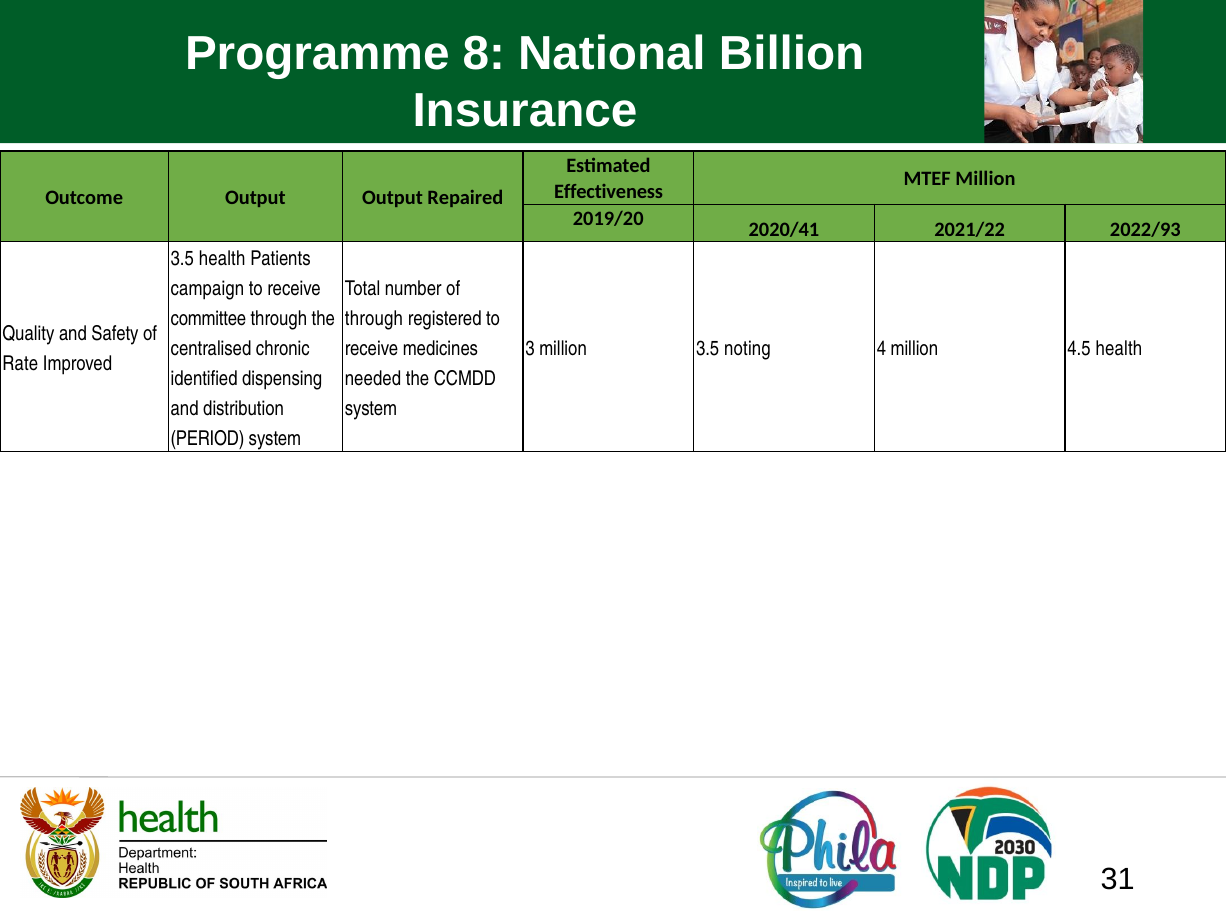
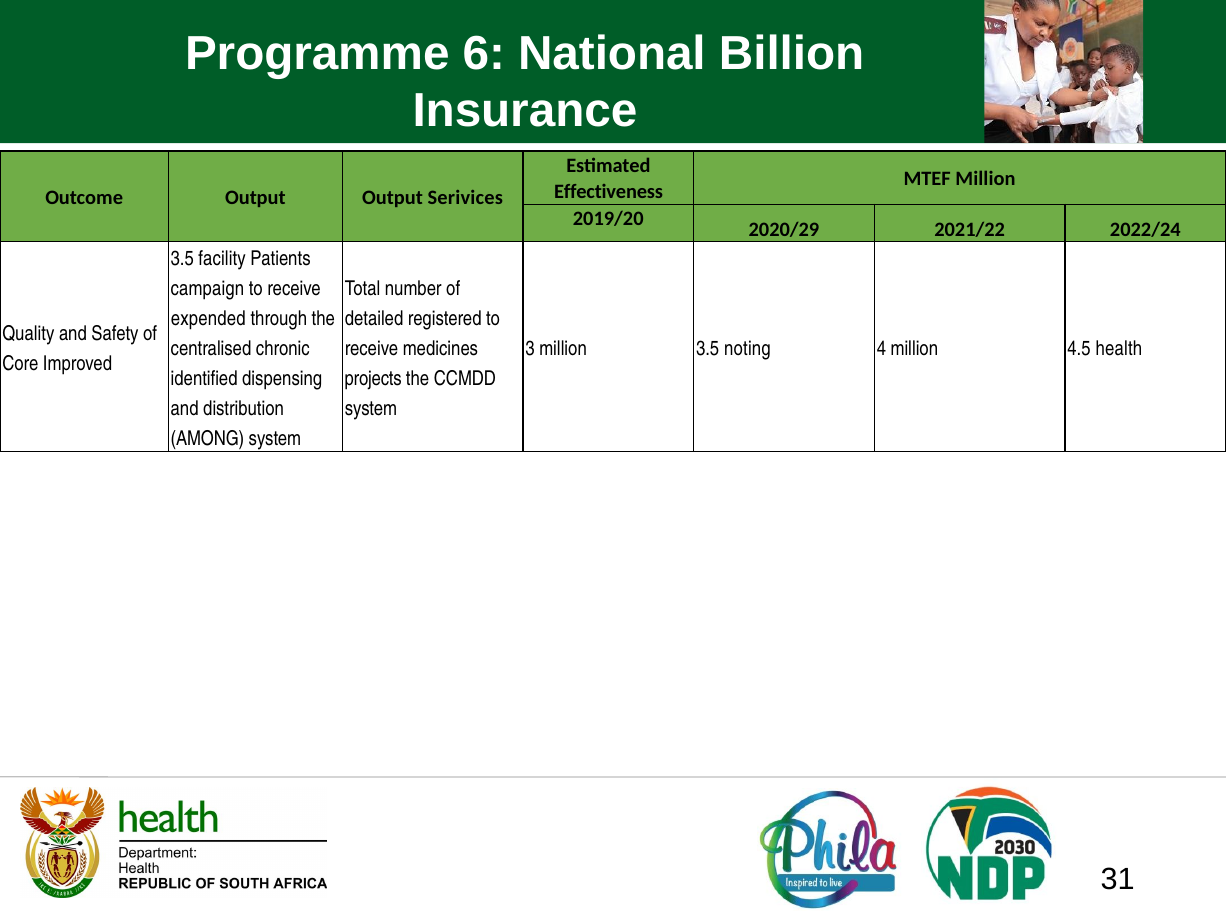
8: 8 -> 6 (484, 54)
Repaired: Repaired -> Serivices (465, 197)
2020/41: 2020/41 -> 2020/29 (784, 229)
2022/93: 2022/93 -> 2022/24 (1145, 229)
3.5 health: health -> facility (222, 259)
committee: committee -> expended (208, 319)
through: through -> detailed (374, 319)
Rate: Rate -> Core (20, 364)
needed: needed -> projects (373, 379)
PERIOD: PERIOD -> AMONG (207, 439)
